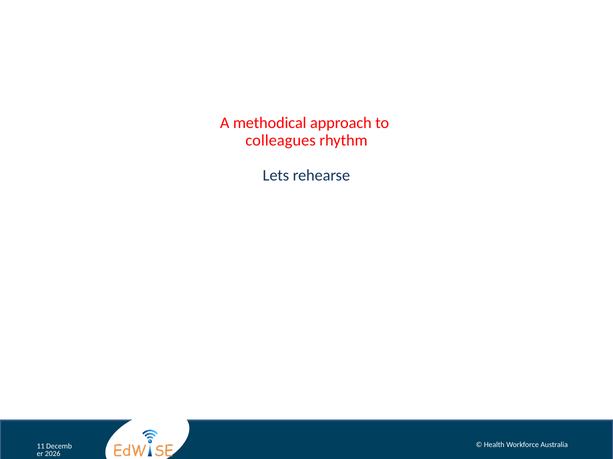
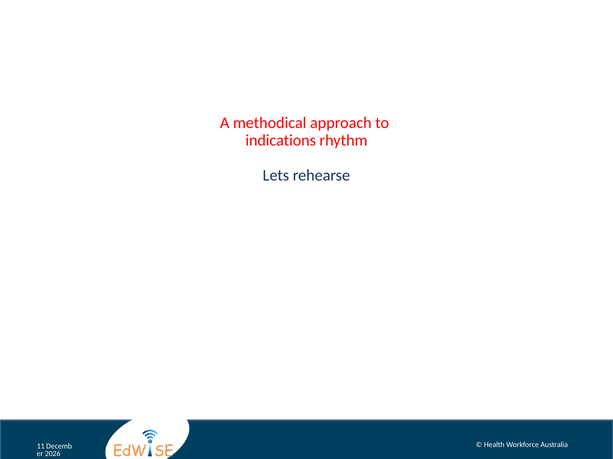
colleagues: colleagues -> indications (281, 141)
